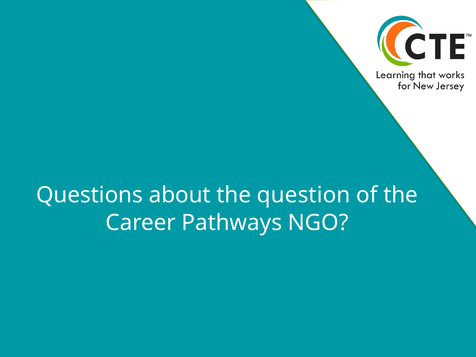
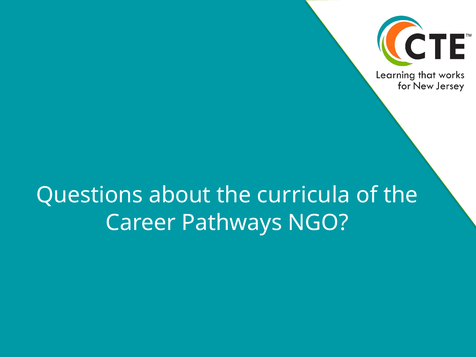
question: question -> curricula (304, 195)
